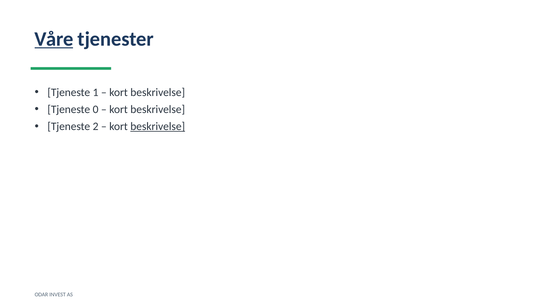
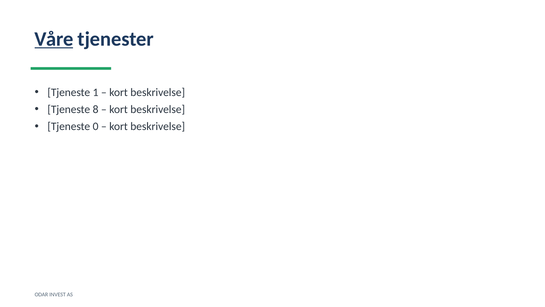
0: 0 -> 8 (96, 109)
2: 2 -> 0 (96, 126)
beskrivelse underline: present -> none (158, 126)
